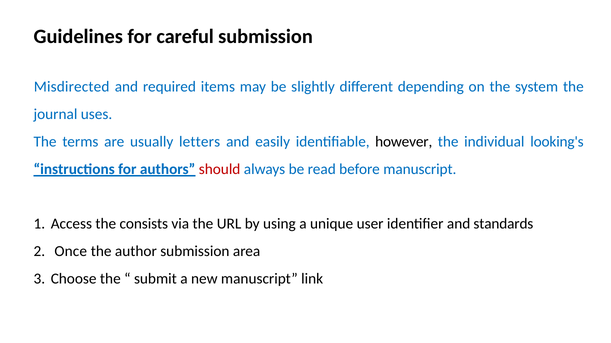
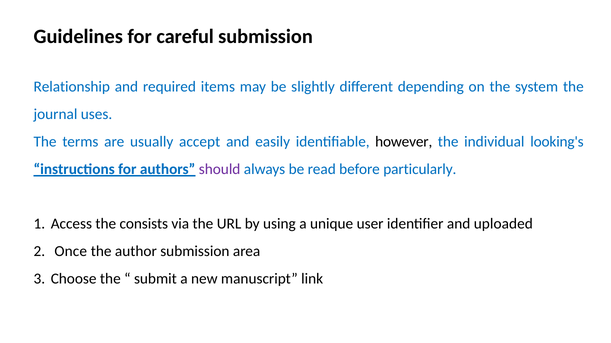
Misdirected: Misdirected -> Relationship (72, 87)
letters: letters -> accept (200, 142)
should colour: red -> purple (220, 169)
before manuscript: manuscript -> particularly (420, 169)
standards: standards -> uploaded (503, 224)
